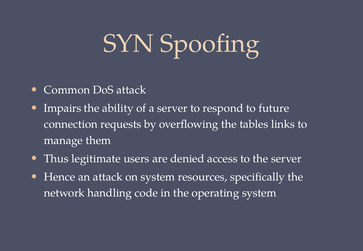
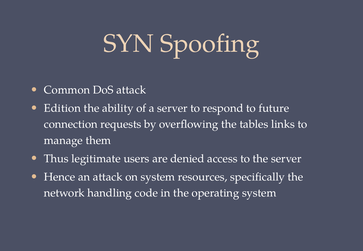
Impairs: Impairs -> Edition (62, 108)
